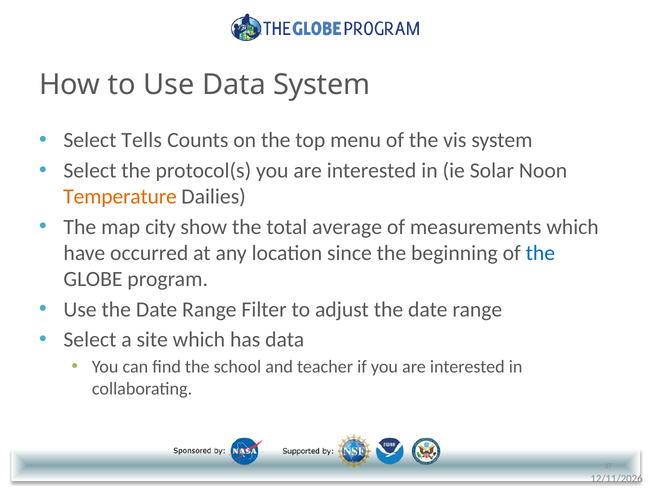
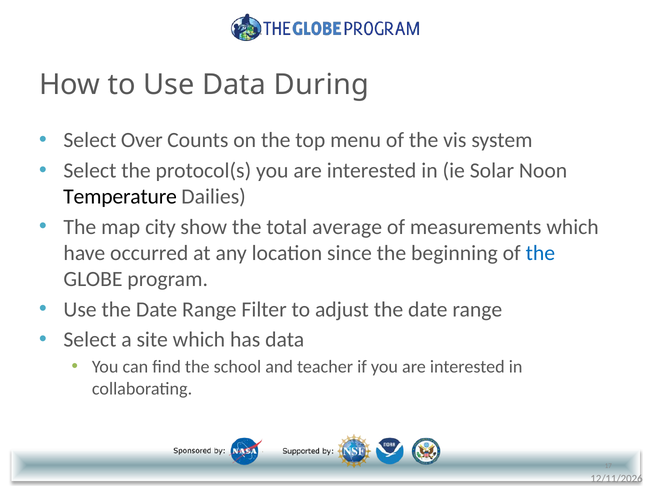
Data System: System -> During (322, 85)
Tells: Tells -> Over (142, 140)
Temperature colour: orange -> black (120, 197)
